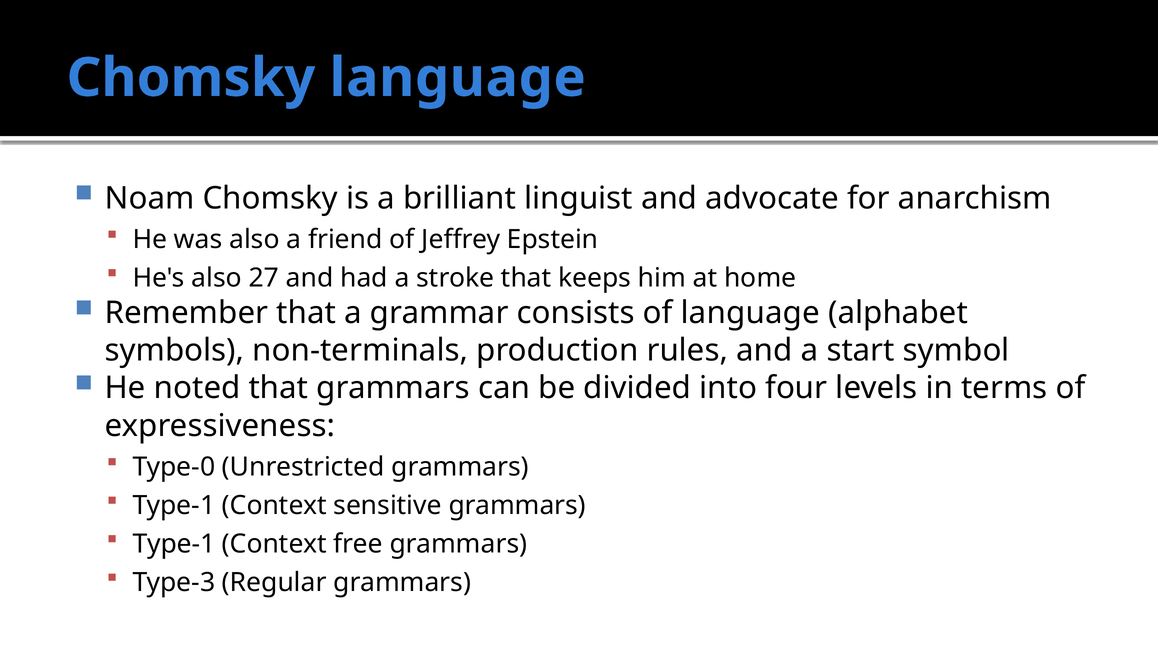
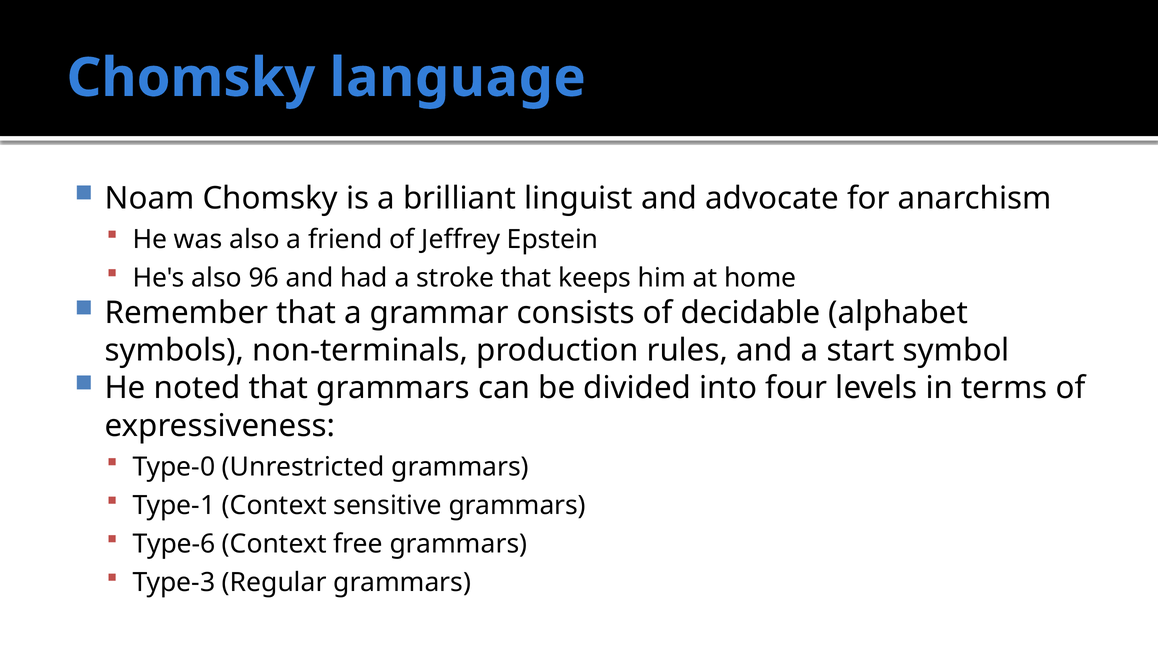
27: 27 -> 96 (264, 278)
of language: language -> decidable (751, 313)
Type-1: Type-1 -> Type-6 (174, 544)
